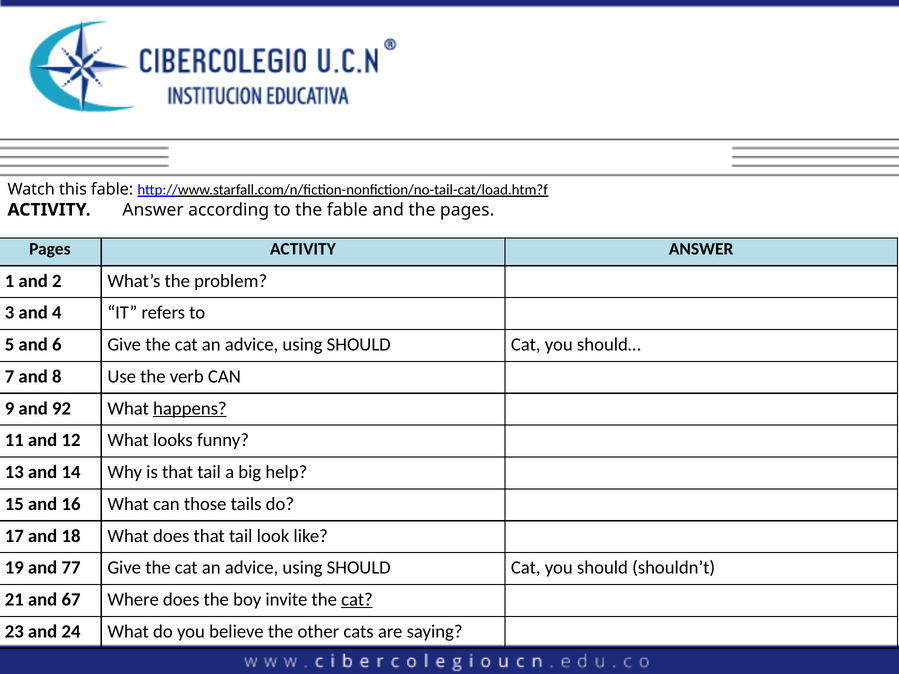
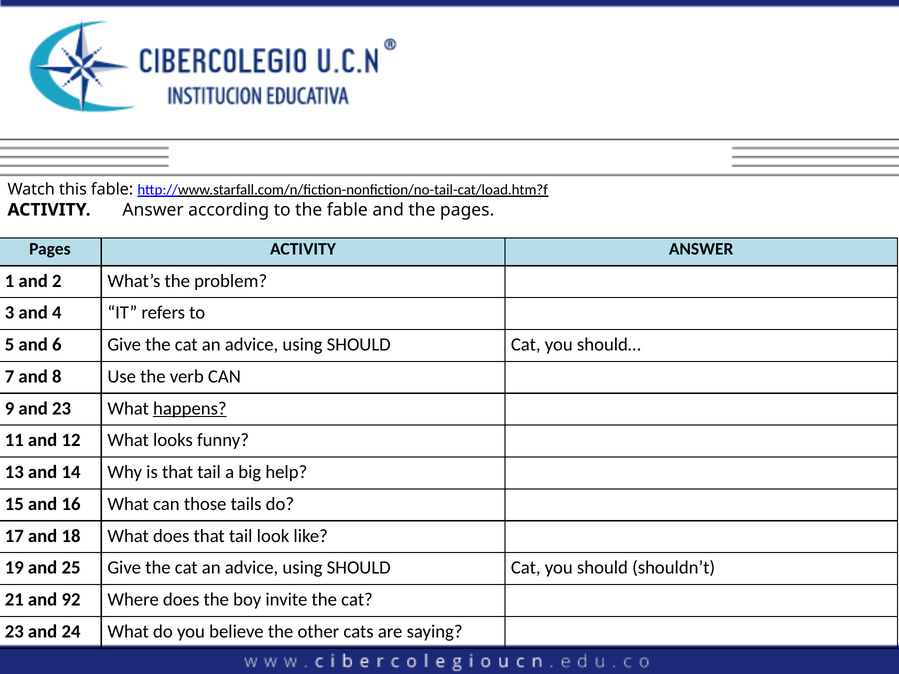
and 92: 92 -> 23 (62, 408)
77: 77 -> 25 (71, 568)
67: 67 -> 92 (71, 600)
cat underline: present -> none (357, 600)
